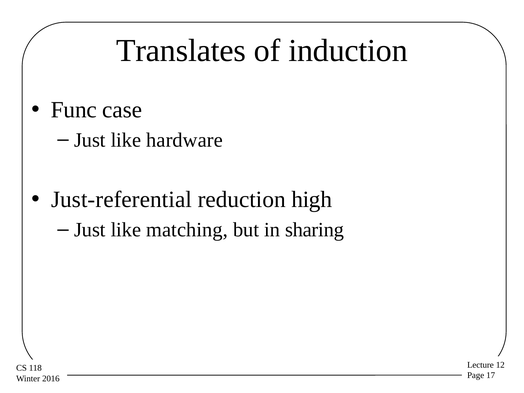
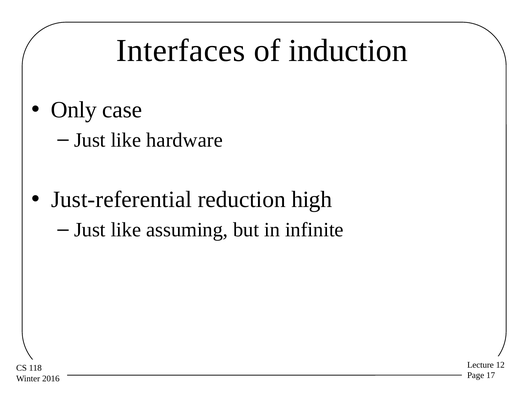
Translates: Translates -> Interfaces (181, 51)
Func: Func -> Only (74, 110)
matching: matching -> assuming (187, 230)
sharing: sharing -> infinite (314, 230)
